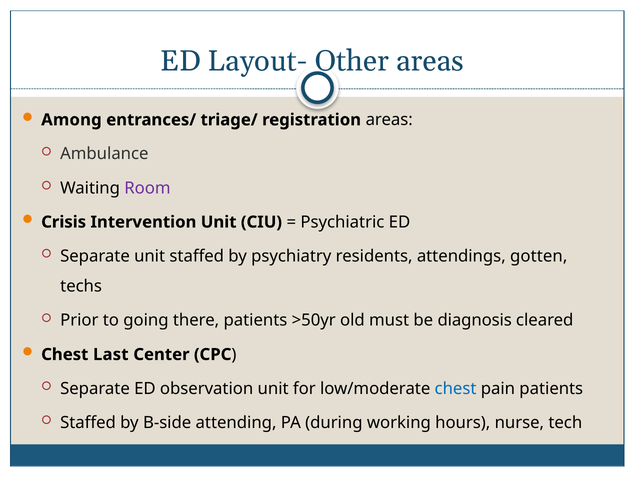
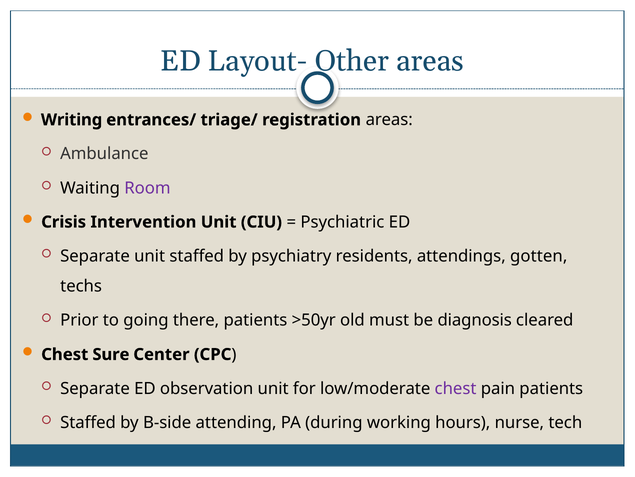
Among: Among -> Writing (72, 120)
Last: Last -> Sure (111, 354)
chest colour: blue -> purple (456, 388)
